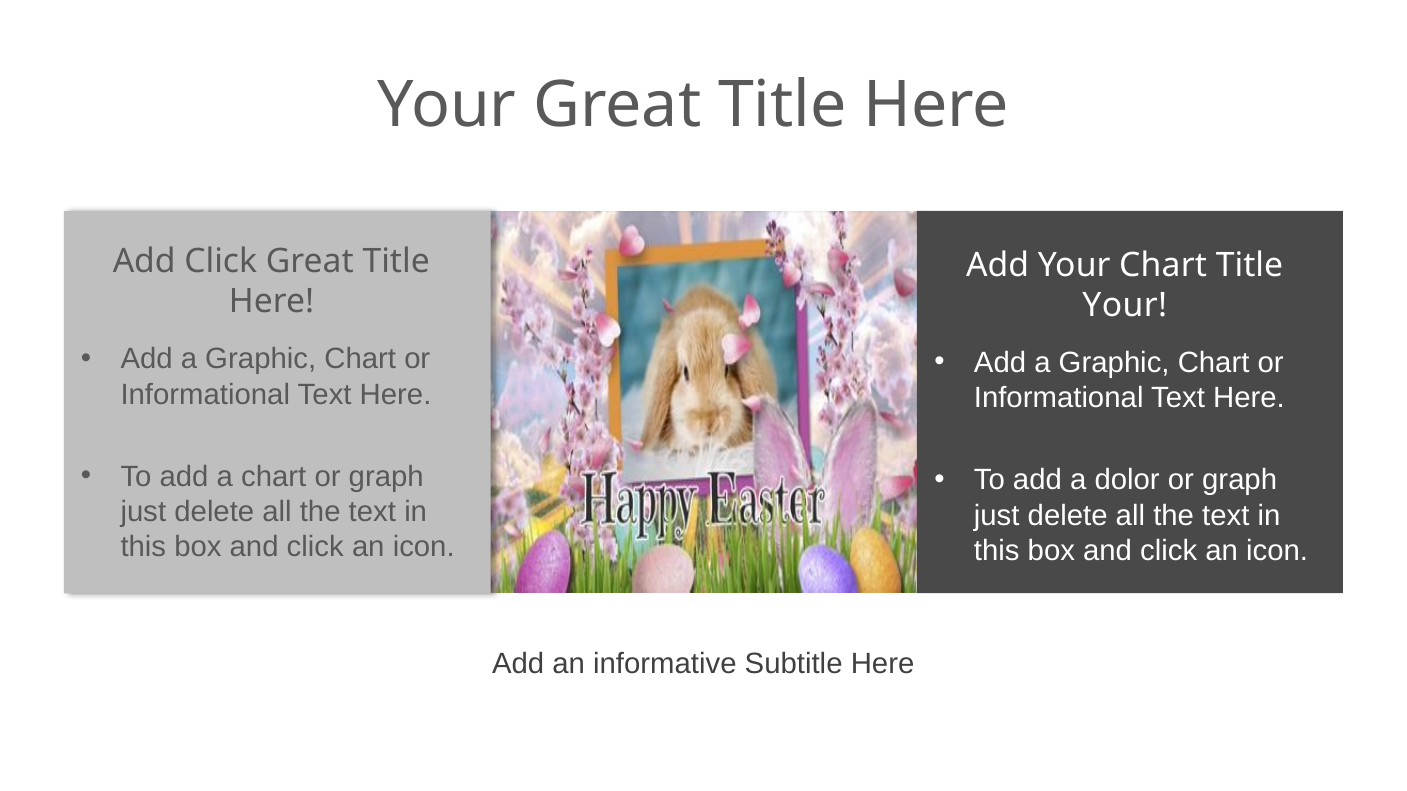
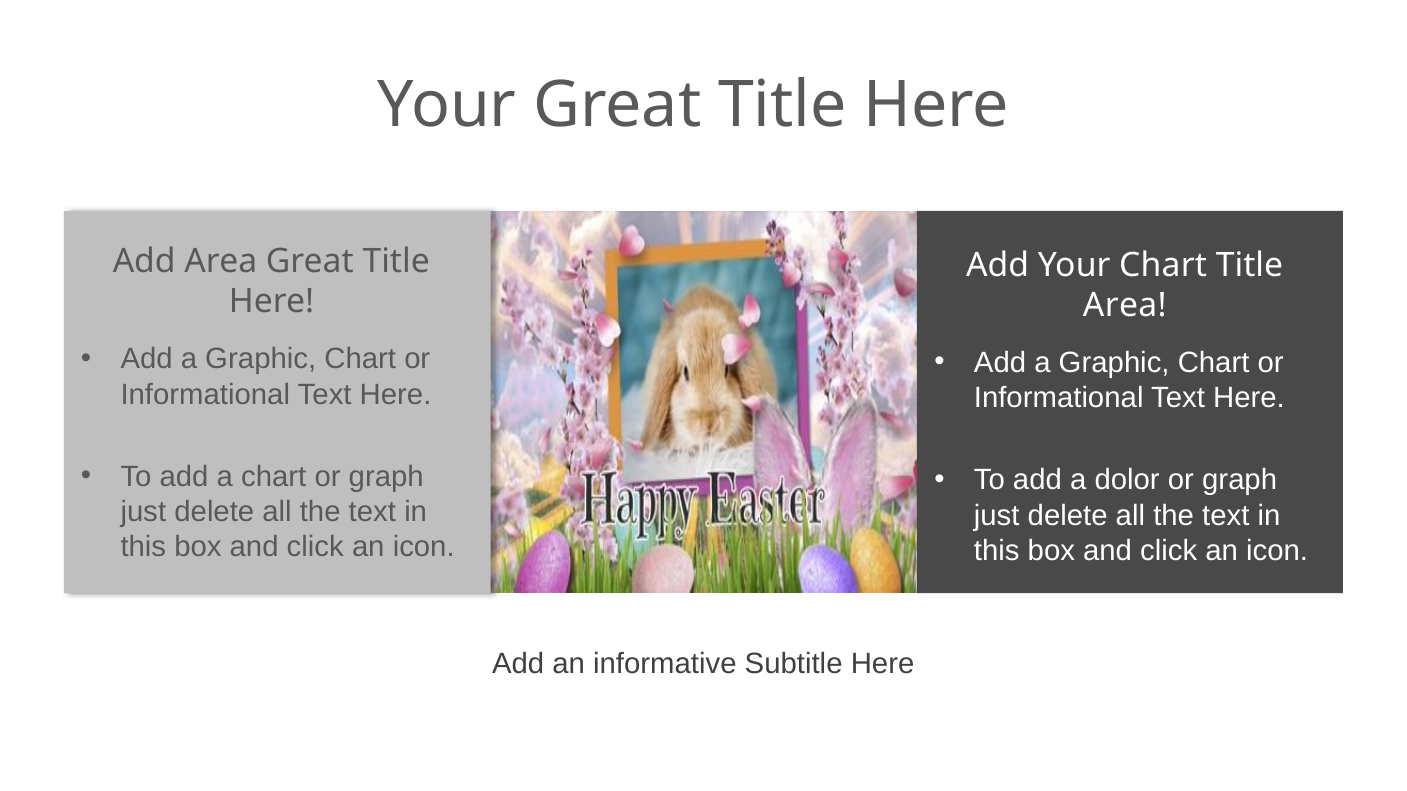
Add Click: Click -> Area (221, 262)
Your: Your -> Area (1125, 306)
